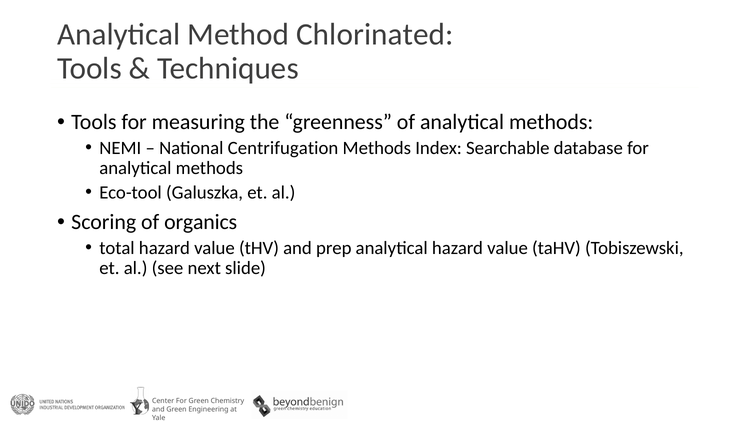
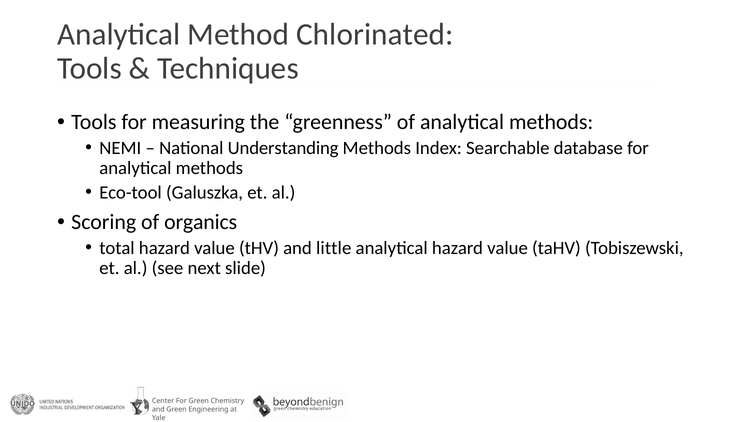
Centrifugation: Centrifugation -> Understanding (283, 148)
prep: prep -> little (334, 248)
